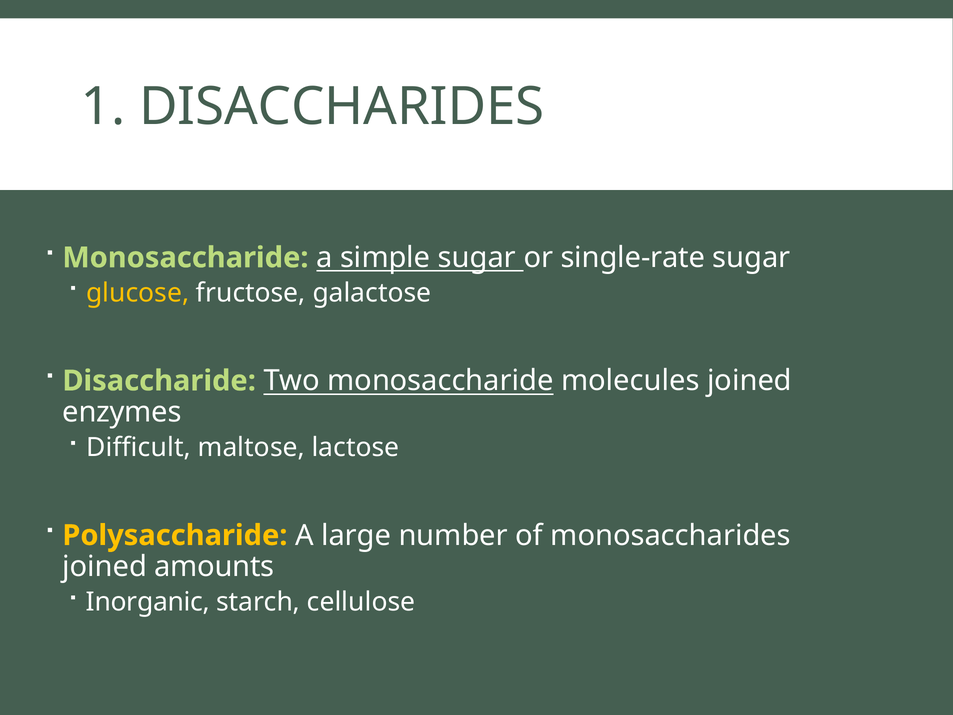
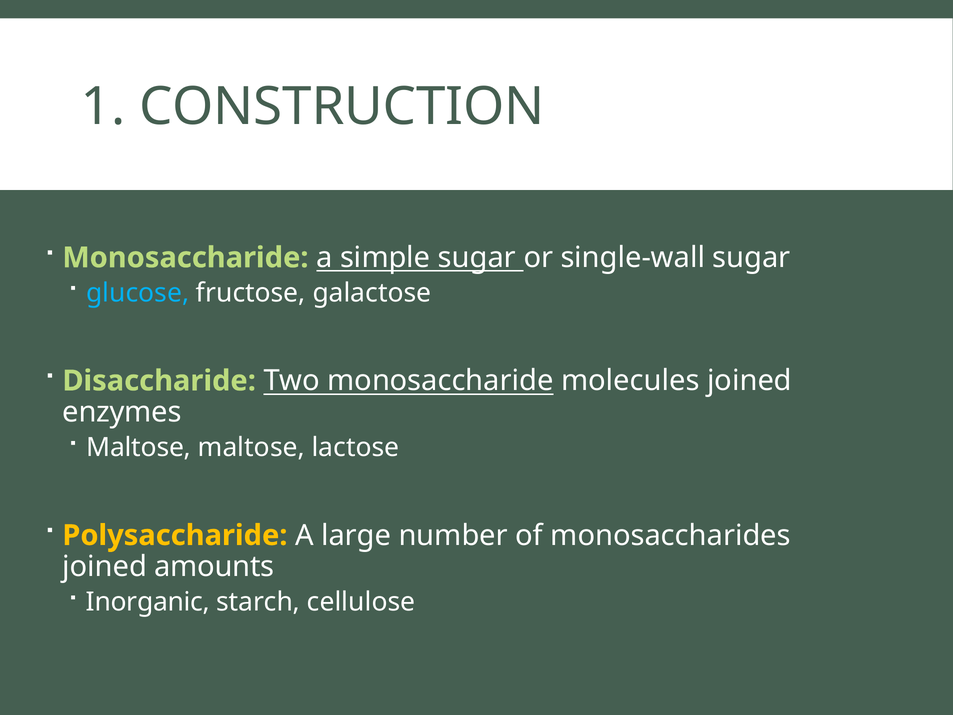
DISACCHARIDES: DISACCHARIDES -> CONSTRUCTION (342, 107)
single-rate: single-rate -> single-wall (633, 258)
glucose colour: yellow -> light blue (138, 293)
Difficult: Difficult -> Maltose (139, 447)
